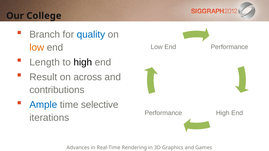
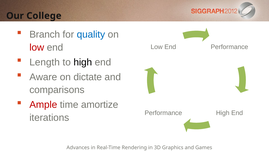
low colour: orange -> red (37, 48)
Result: Result -> Aware (43, 77)
across: across -> dictate (88, 77)
contributions: contributions -> comparisons (57, 90)
Ample colour: blue -> red (43, 105)
selective: selective -> amortize (100, 105)
